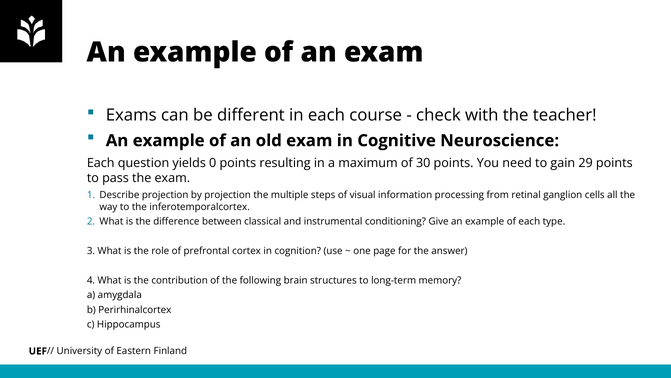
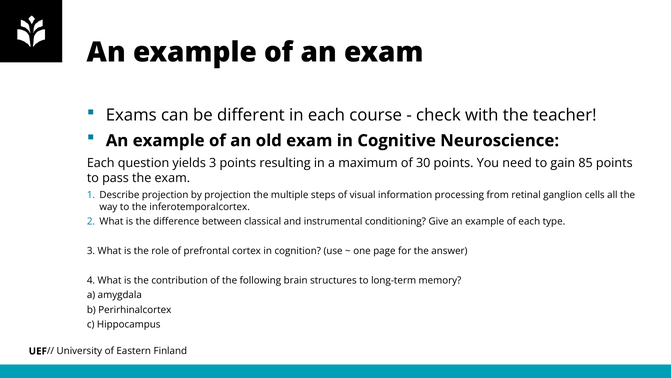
yields 0: 0 -> 3 (213, 163)
29: 29 -> 85 (586, 163)
